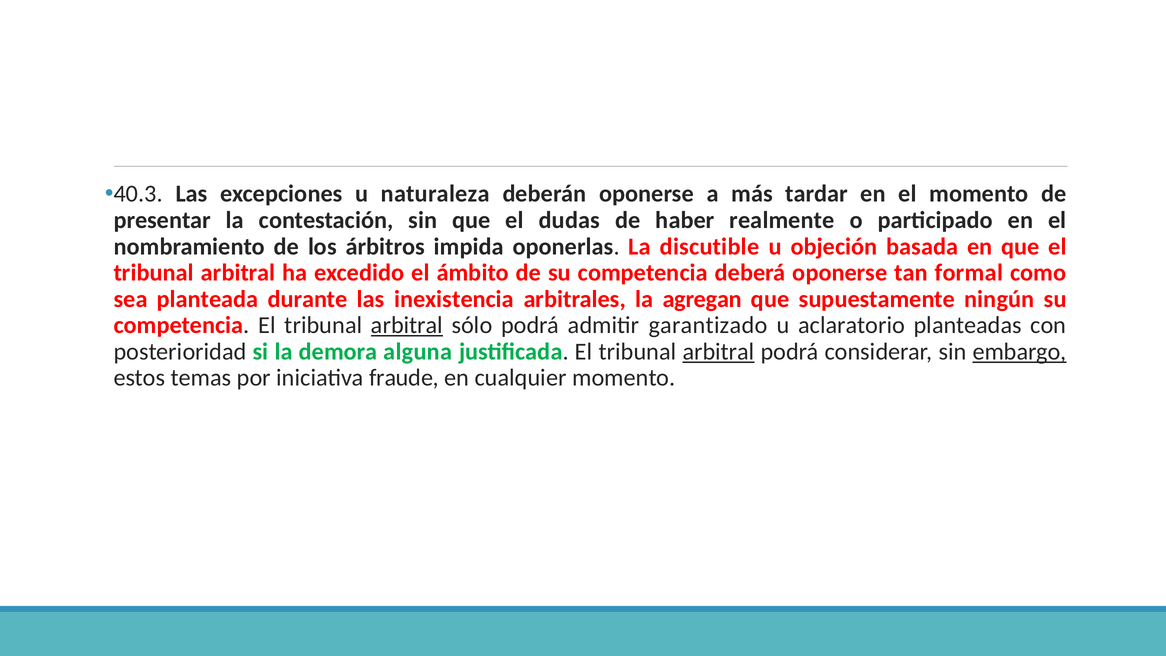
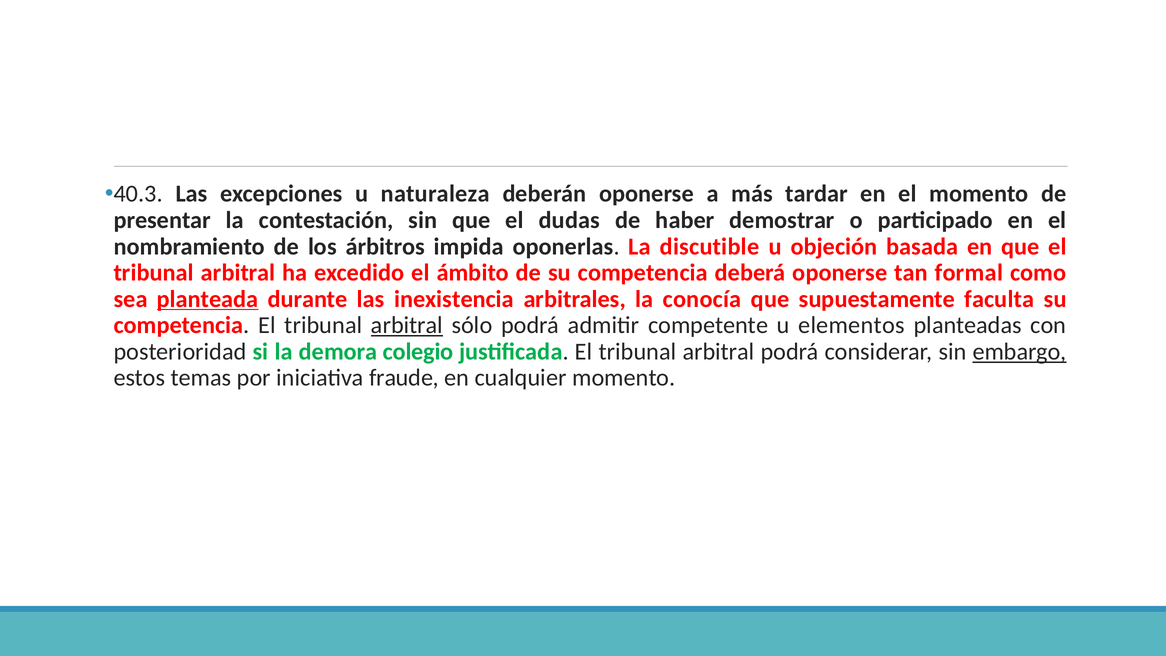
realmente: realmente -> demostrar (782, 220)
planteada underline: none -> present (208, 299)
agregan: agregan -> conocía (702, 299)
ningún: ningún -> faculta (999, 299)
garantizado: garantizado -> competente (708, 325)
aclaratorio: aclaratorio -> elementos (852, 325)
alguna: alguna -> colegio (418, 352)
arbitral underline: present -> none (718, 352)
